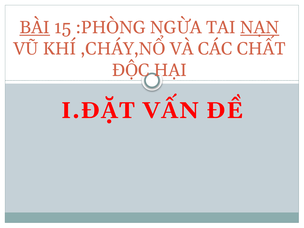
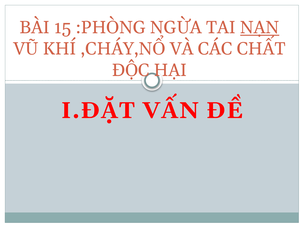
BÀI underline: present -> none (35, 28)
